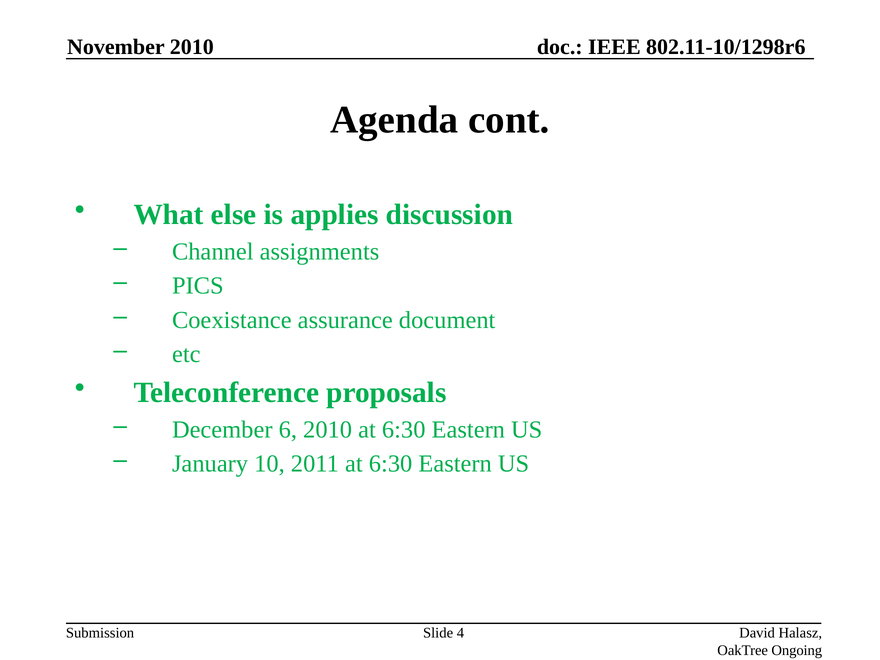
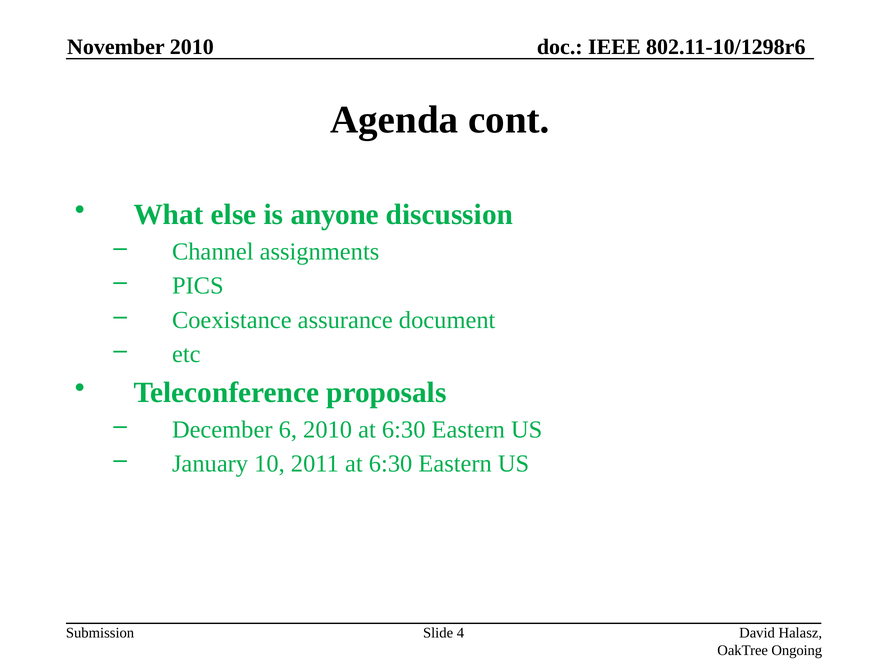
applies: applies -> anyone (335, 215)
